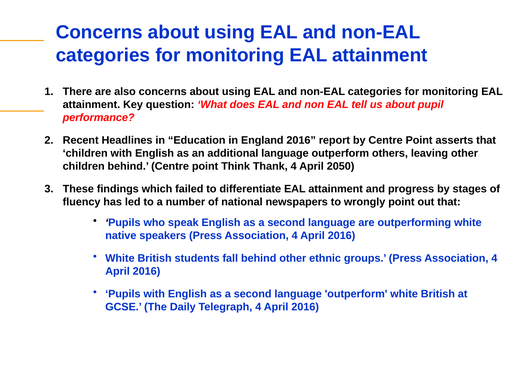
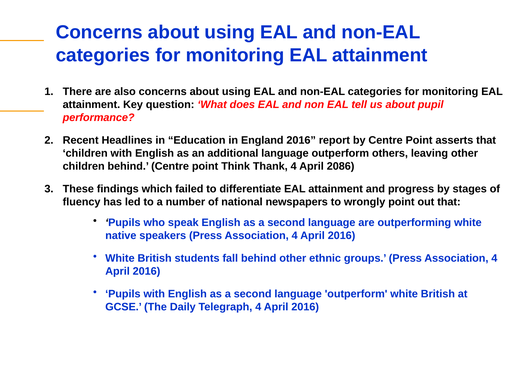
2050: 2050 -> 2086 (341, 166)
